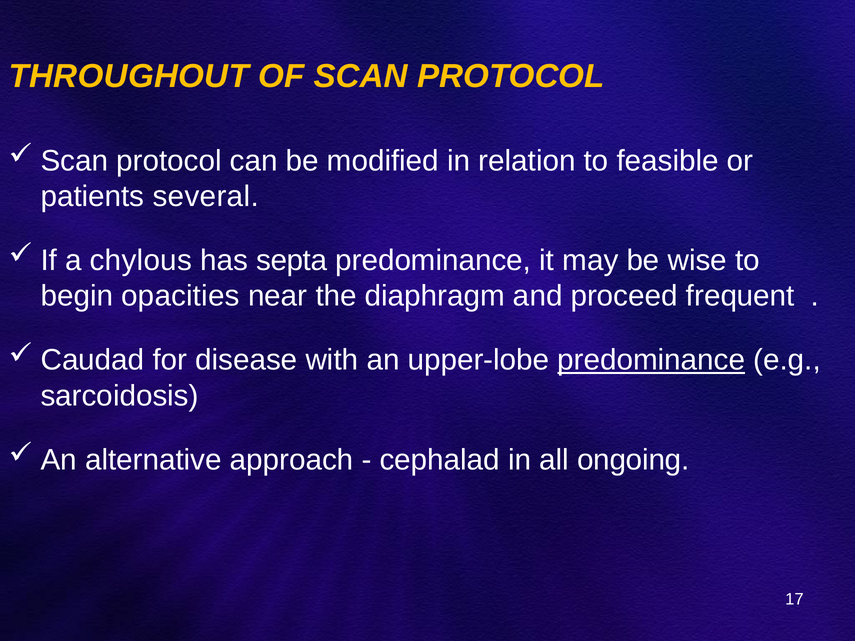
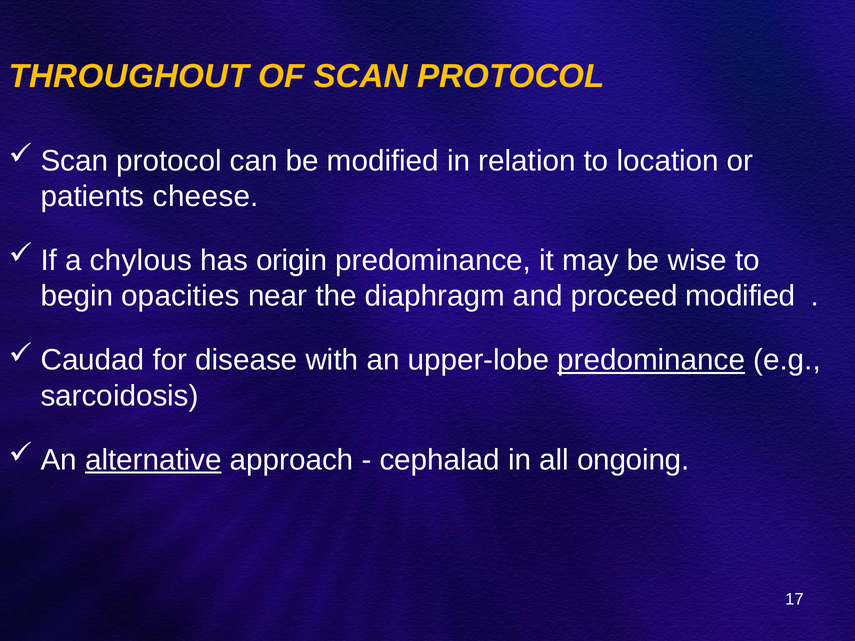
feasible: feasible -> location (668, 161)
several: several -> cheese (206, 196)
septa: septa -> origin (292, 261)
proceed frequent: frequent -> modified (740, 296)
alternative underline: none -> present (153, 460)
